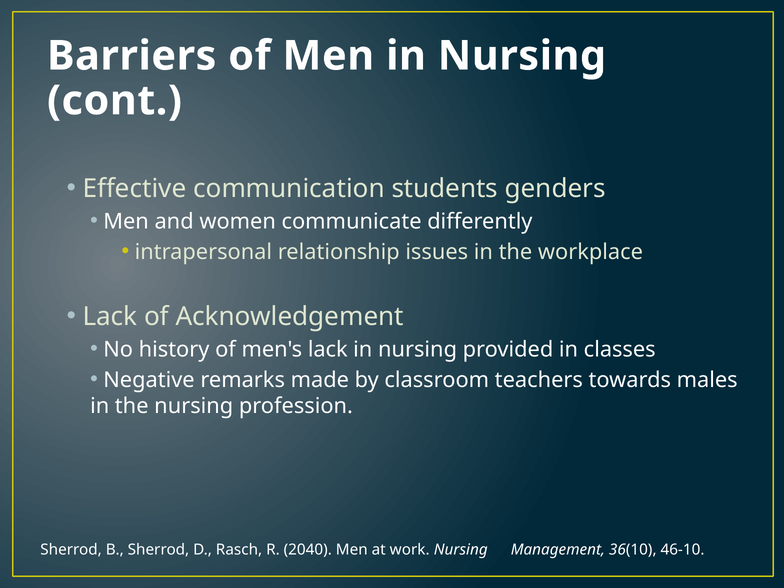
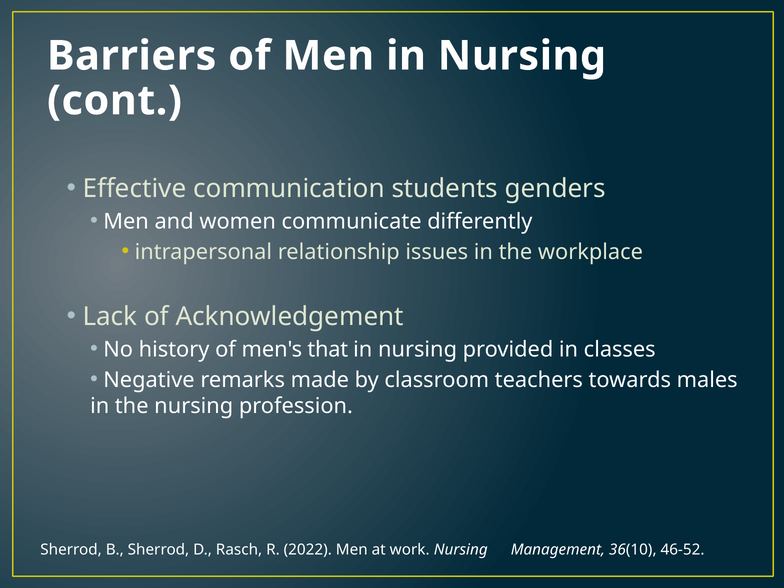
men's lack: lack -> that (328, 350)
2040: 2040 -> 2022 (308, 550)
46-10: 46-10 -> 46-52 (683, 550)
